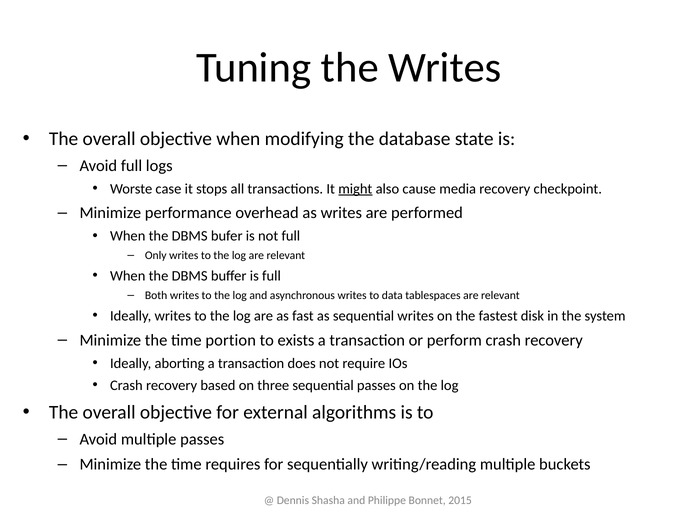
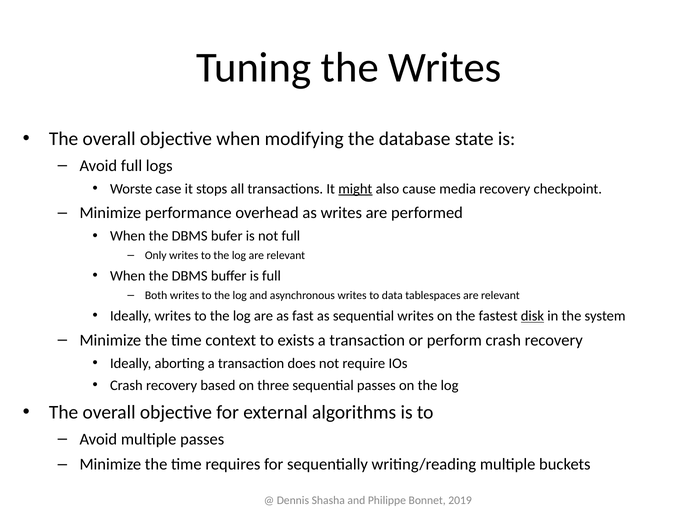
disk underline: none -> present (532, 316)
portion: portion -> context (231, 340)
2015: 2015 -> 2019 (460, 500)
